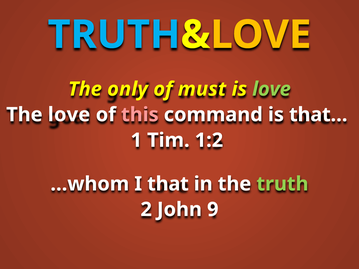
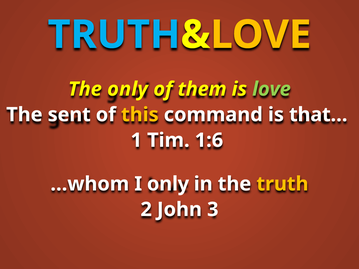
must: must -> them (202, 89)
The love: love -> sent (69, 115)
this colour: pink -> yellow (140, 115)
1:2: 1:2 -> 1:6 (209, 140)
I that: that -> only (168, 184)
truth colour: light green -> yellow (282, 184)
9: 9 -> 3 (213, 210)
